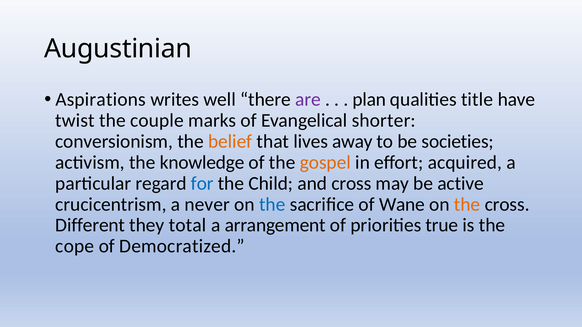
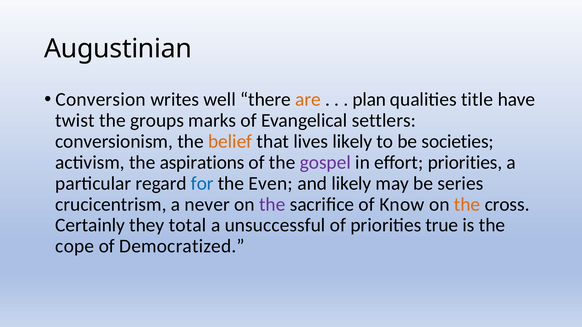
Aspirations: Aspirations -> Conversion (101, 100)
are colour: purple -> orange (308, 100)
couple: couple -> groups (157, 121)
shorter: shorter -> settlers (384, 121)
lives away: away -> likely (352, 142)
knowledge: knowledge -> aspirations (202, 163)
gospel colour: orange -> purple (325, 163)
effort acquired: acquired -> priorities (465, 163)
Child: Child -> Even (271, 184)
and cross: cross -> likely (351, 184)
active: active -> series (460, 184)
the colour: blue -> purple (272, 205)
Wane: Wane -> Know (402, 205)
Different: Different -> Certainly (90, 225)
arrangement: arrangement -> unsuccessful (275, 225)
